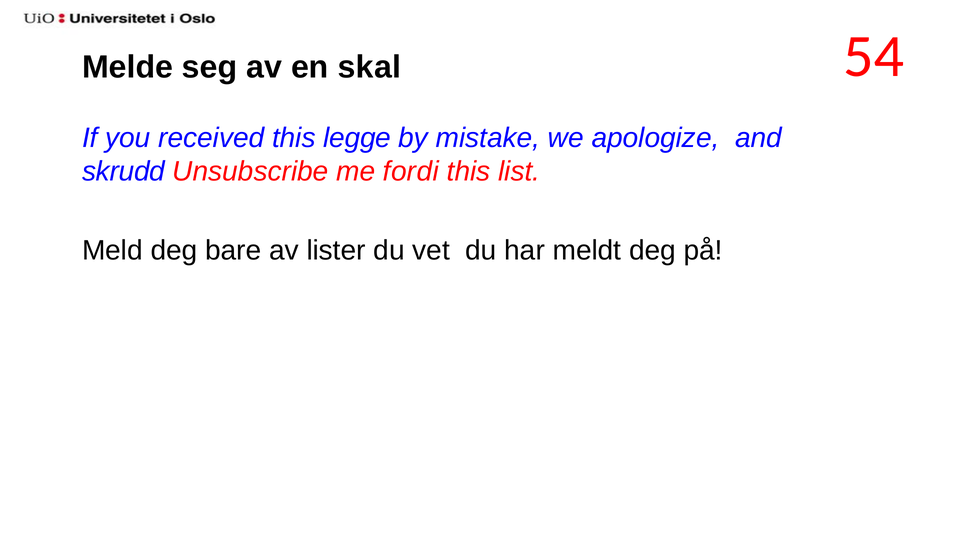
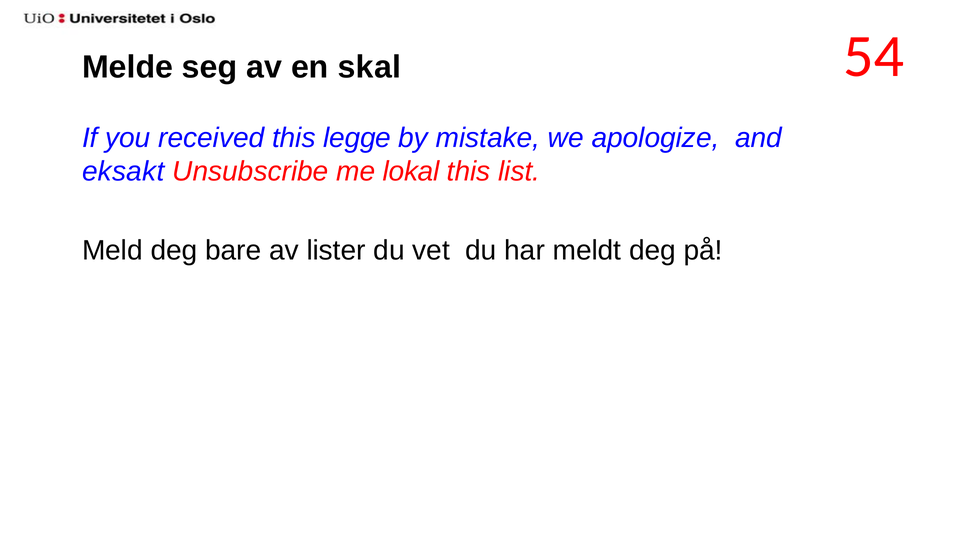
skrudd: skrudd -> eksakt (123, 172)
fordi: fordi -> lokal (411, 172)
